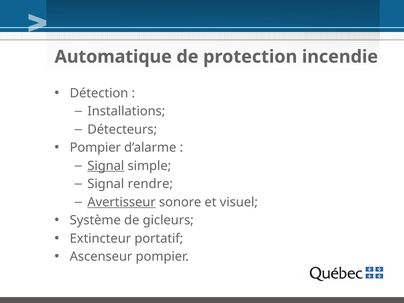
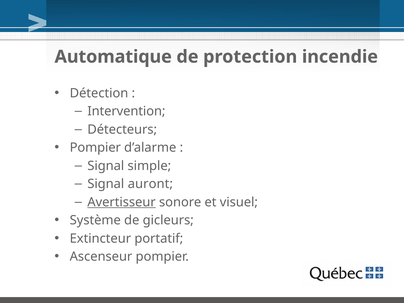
Installations: Installations -> Intervention (126, 111)
Signal underline: present -> none (106, 166)
rendre: rendre -> auront (150, 184)
